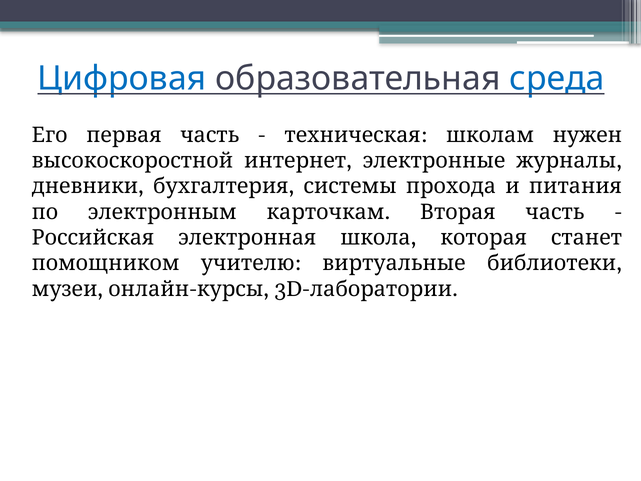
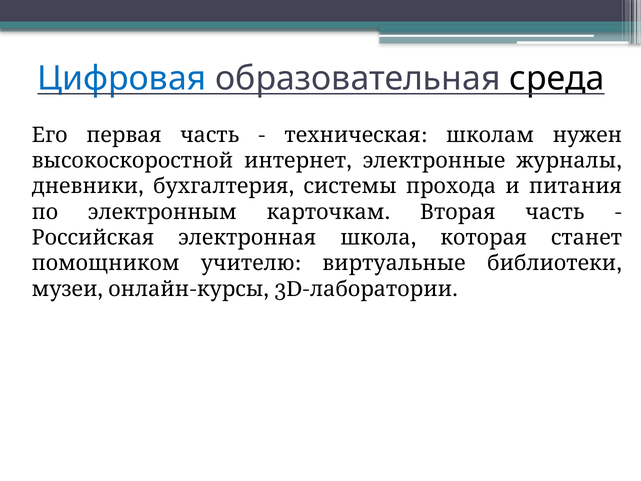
среда colour: blue -> black (557, 78)
